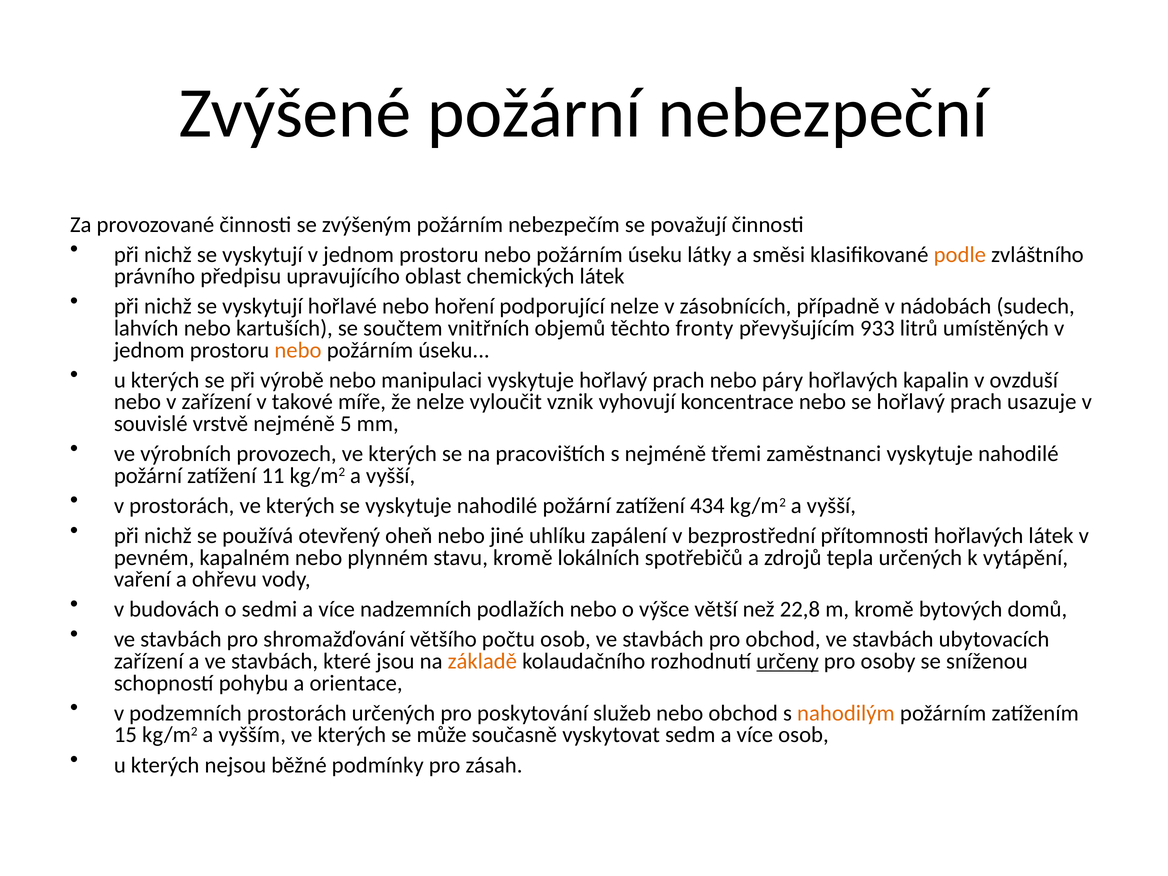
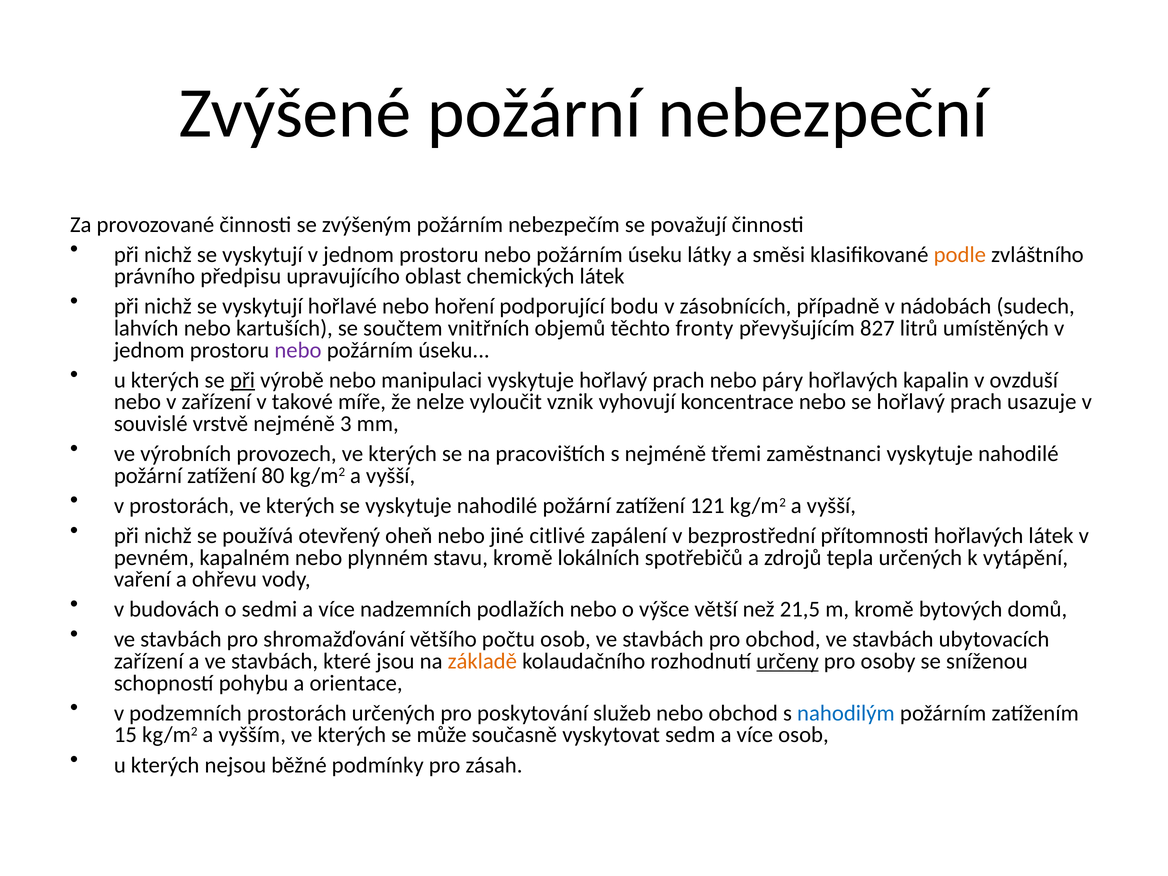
podporující nelze: nelze -> bodu (634, 306)
933: 933 -> 827 (877, 328)
nebo colour: orange -> purple (298, 350)
při underline: none -> present (243, 380)
5: 5 -> 3 (346, 424)
11: 11 -> 80 (273, 476)
434: 434 -> 121 (707, 506)
uhlíku: uhlíku -> citlivé (557, 536)
22,8: 22,8 -> 21,5 (800, 609)
nahodilým colour: orange -> blue (846, 713)
